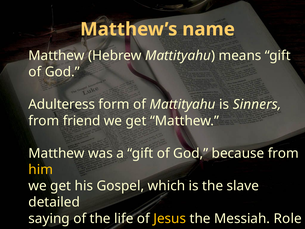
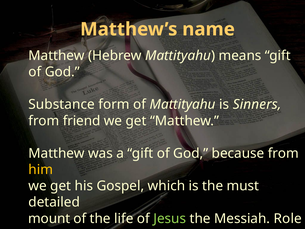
Adulteress: Adulteress -> Substance (62, 104)
slave: slave -> must (243, 186)
saying: saying -> mount (49, 218)
Jesus colour: yellow -> light green (170, 218)
